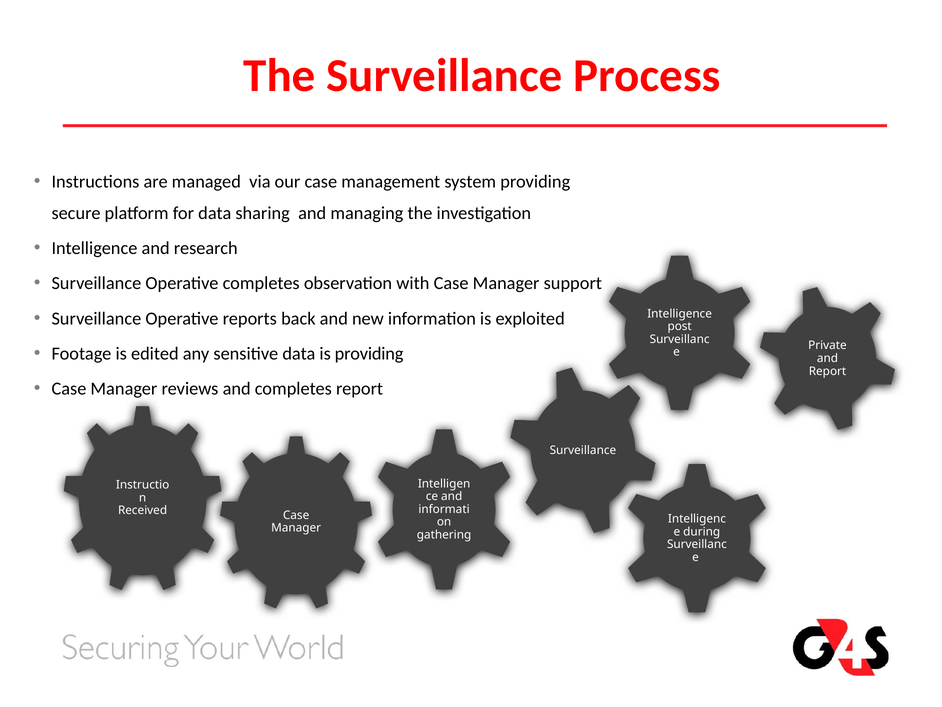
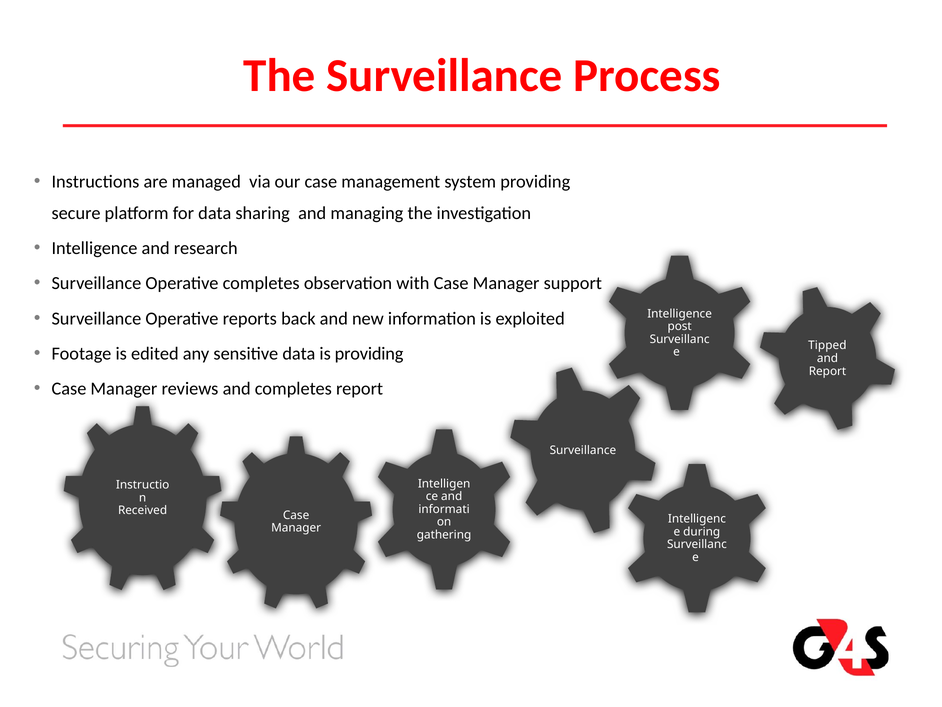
Private: Private -> Tipped (827, 345)
